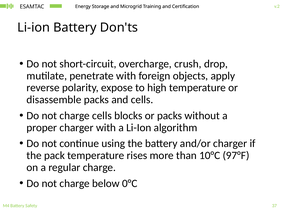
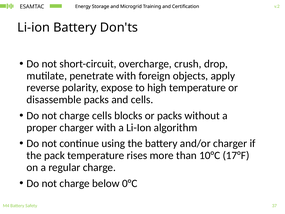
97°F: 97°F -> 17°F (236, 155)
